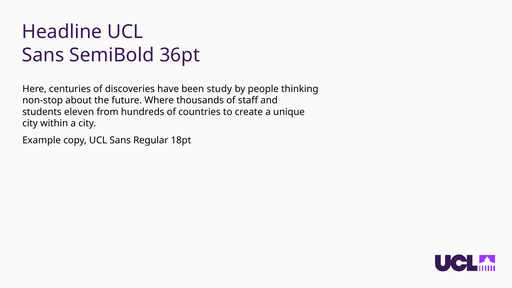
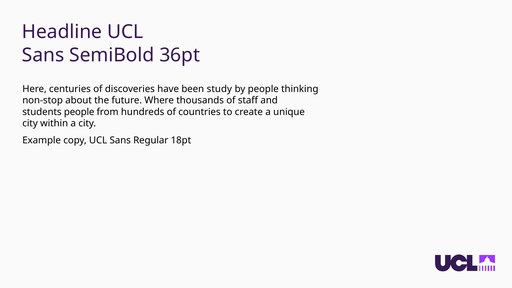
students eleven: eleven -> people (79, 112)
